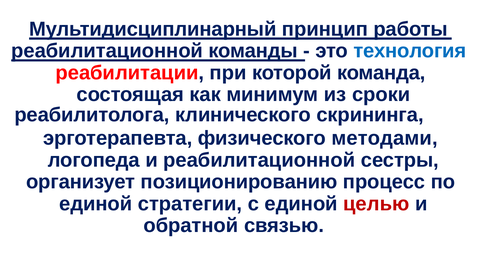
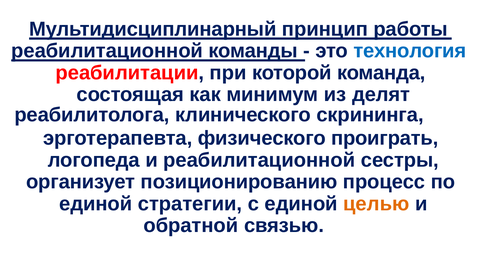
сроки: сроки -> делят (381, 95)
методами: методами -> проиграть (385, 138)
целью colour: red -> orange (376, 204)
